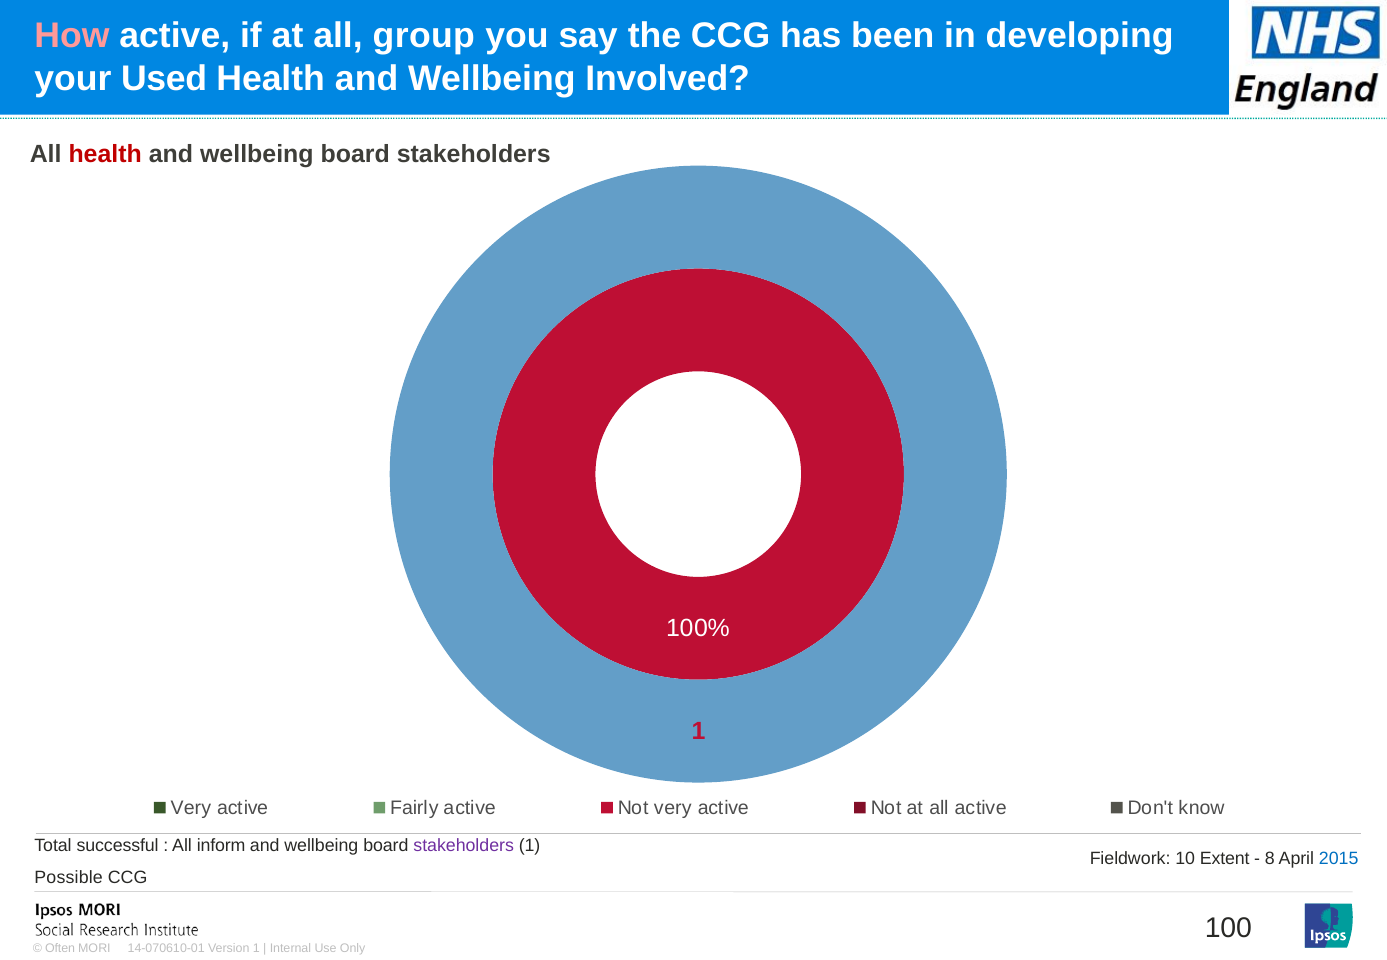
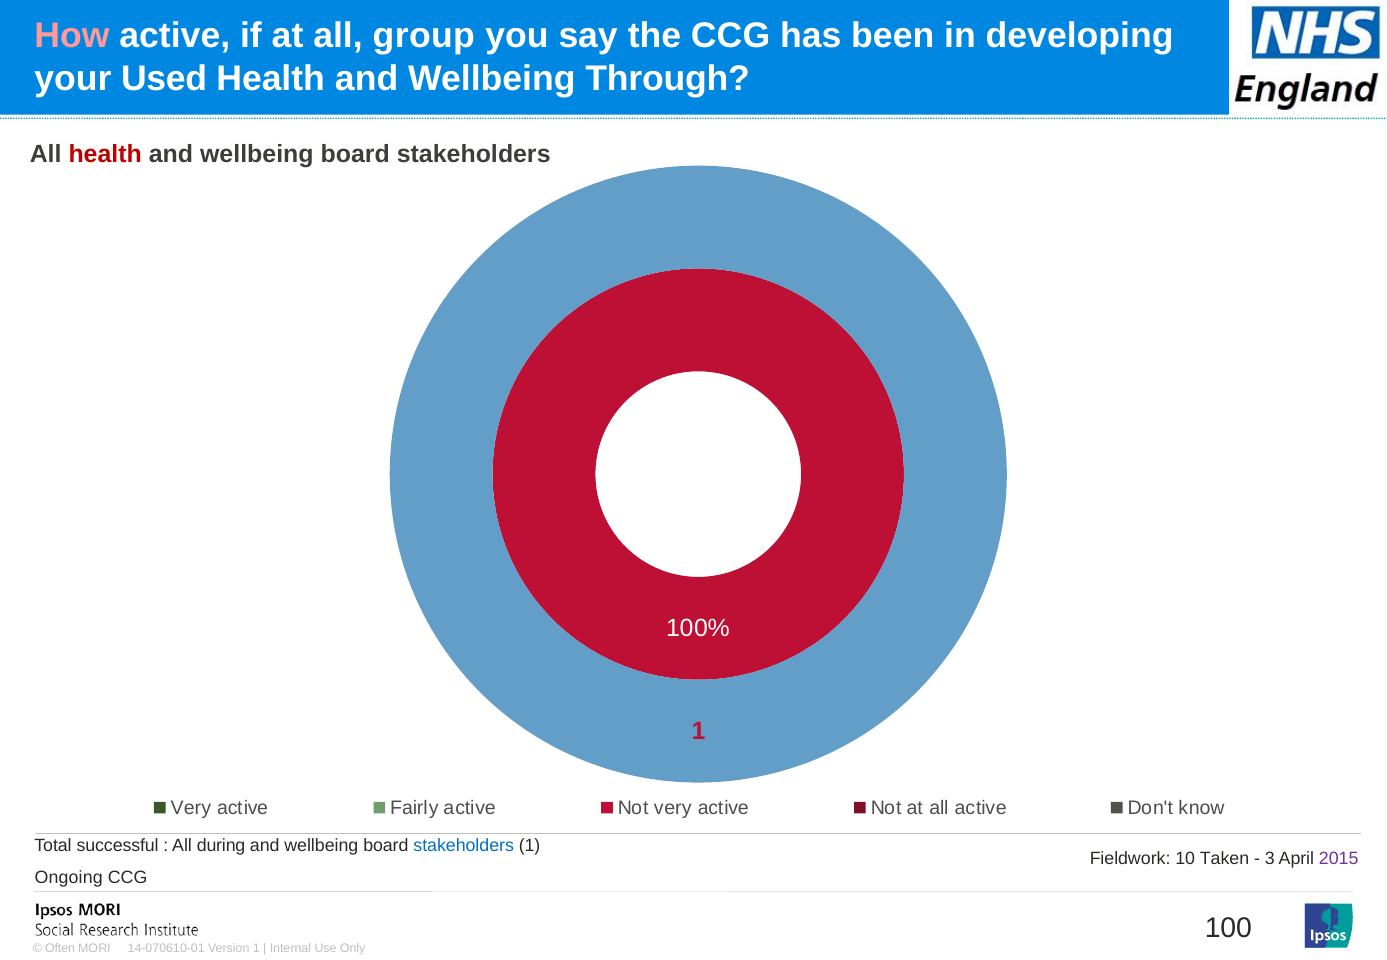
Involved: Involved -> Through (668, 79)
inform: inform -> during (221, 846)
stakeholders colour: purple -> blue (464, 846)
Extent: Extent -> Taken (1225, 859)
8: 8 -> 3 (1270, 859)
2015 colour: blue -> purple (1339, 859)
Possible: Possible -> Ongoing (69, 878)
